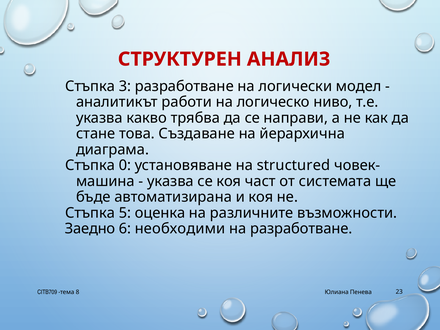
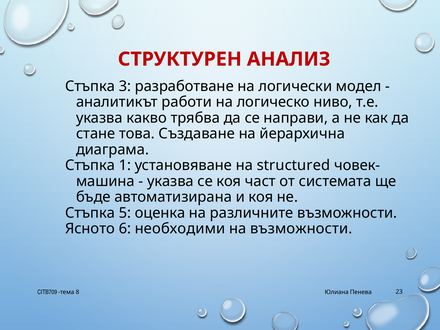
0: 0 -> 1 (125, 165)
Заедно: Заедно -> Ясното (90, 229)
на разработване: разработване -> възможности (301, 229)
